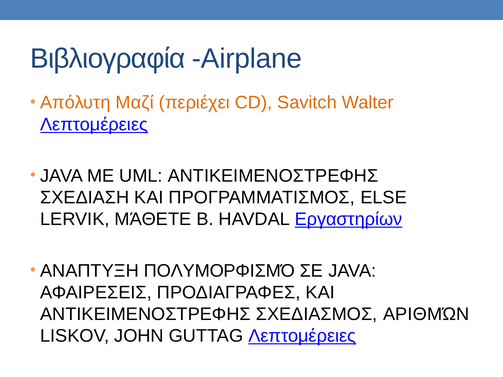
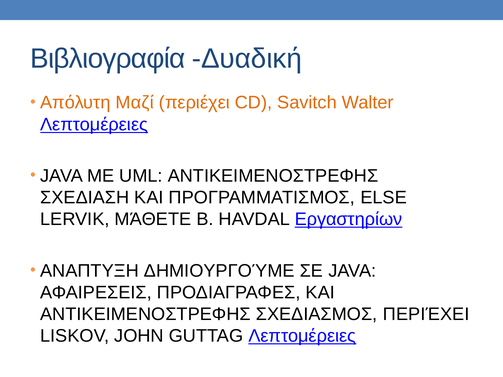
Airplane: Airplane -> Δυαδική (247, 59)
ΠΟΛΥΜΟΡΦΙΣΜΌ: ΠΟΛΥΜΟΡΦΙΣΜΌ -> ΔΗΜΙΟΥΡΓΟΎΜΕ (219, 271)
ΣΧΕΔΙΑΣΜΟΣ ΑΡΙΘΜΏΝ: ΑΡΙΘΜΏΝ -> ΠΕΡΙΈΧΕΙ (426, 314)
